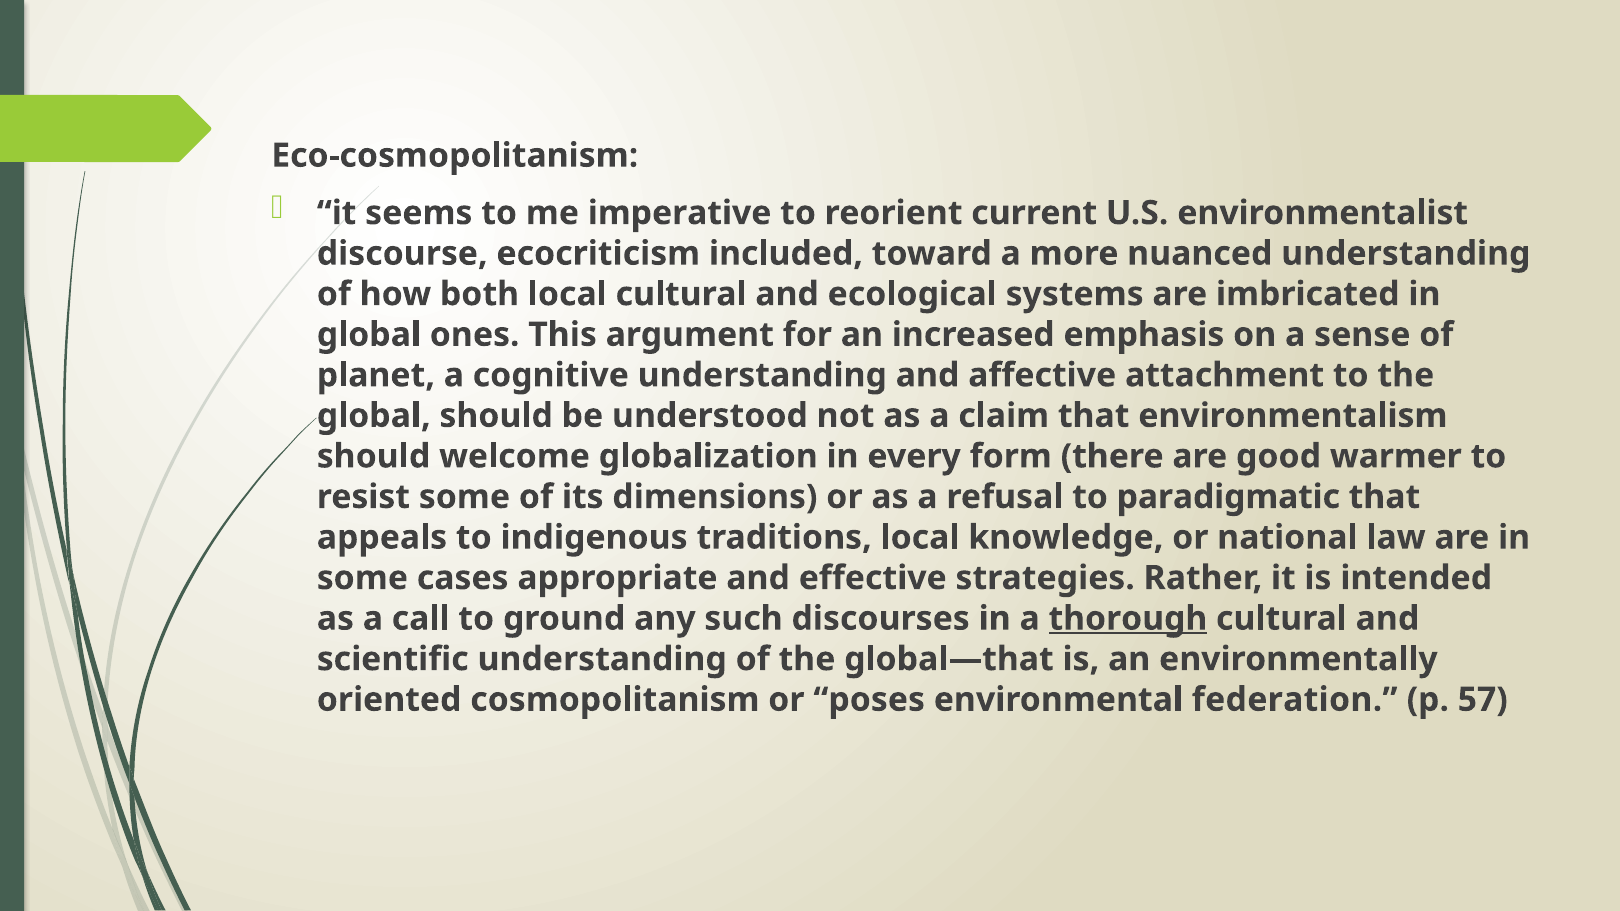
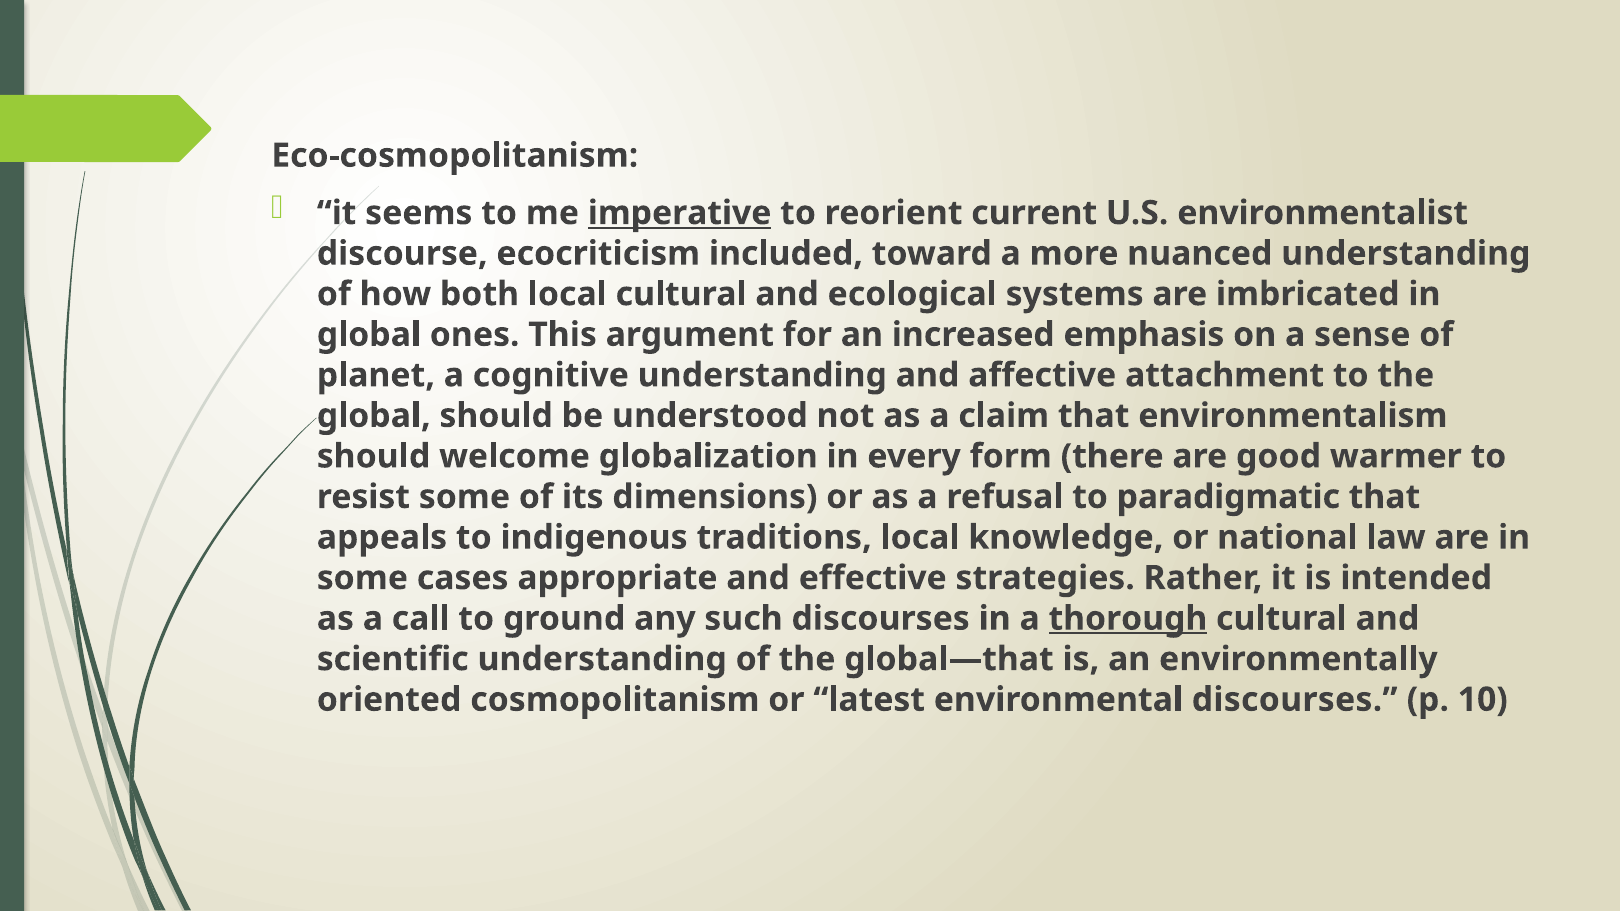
imperative underline: none -> present (680, 213)
poses: poses -> latest (869, 700)
environmental federation: federation -> discourses (1295, 700)
57: 57 -> 10 (1483, 700)
